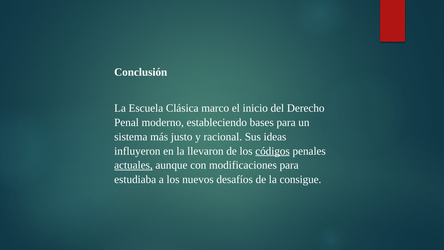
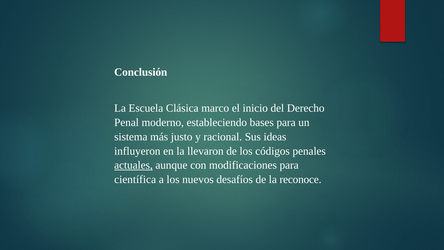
códigos underline: present -> none (273, 151)
estudiaba: estudiaba -> científica (135, 179)
consigue: consigue -> reconoce (300, 179)
